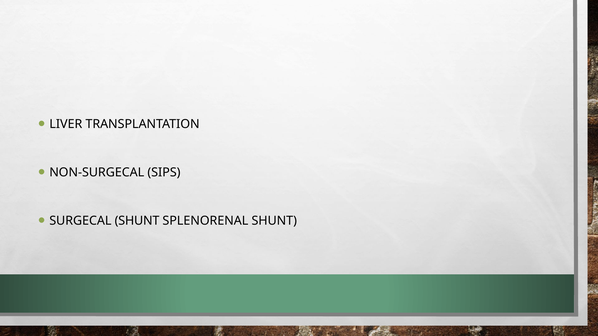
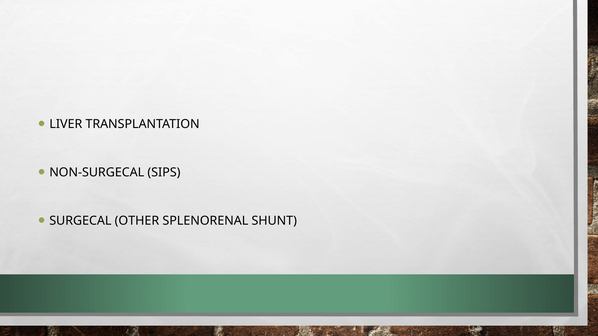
SURGECAL SHUNT: SHUNT -> OTHER (137, 221)
